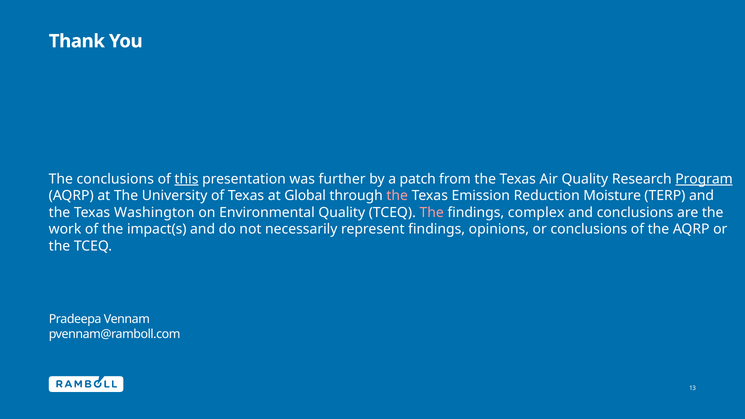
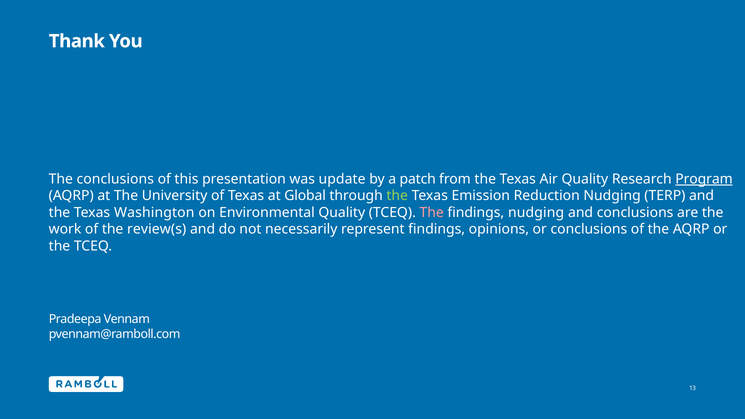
this underline: present -> none (186, 179)
further: further -> update (342, 179)
the colour: pink -> light green (397, 196)
Reduction Moisture: Moisture -> Nudging (612, 196)
findings complex: complex -> nudging (536, 213)
impact(s: impact(s -> review(s (157, 229)
